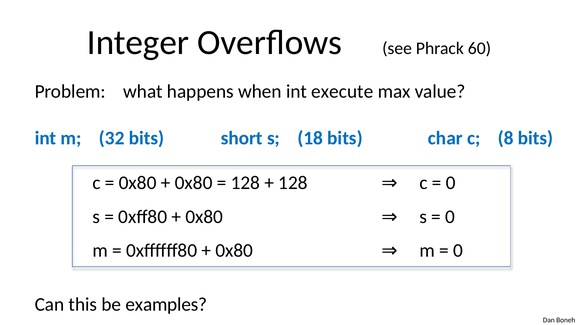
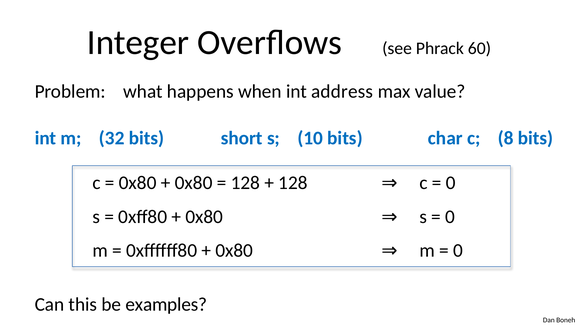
execute: execute -> address (342, 92)
18: 18 -> 10 (310, 138)
